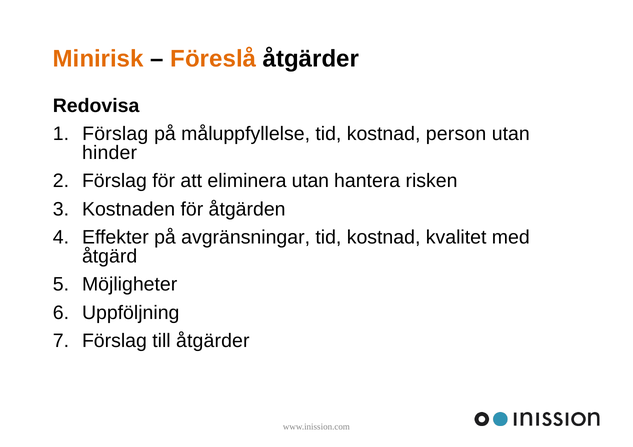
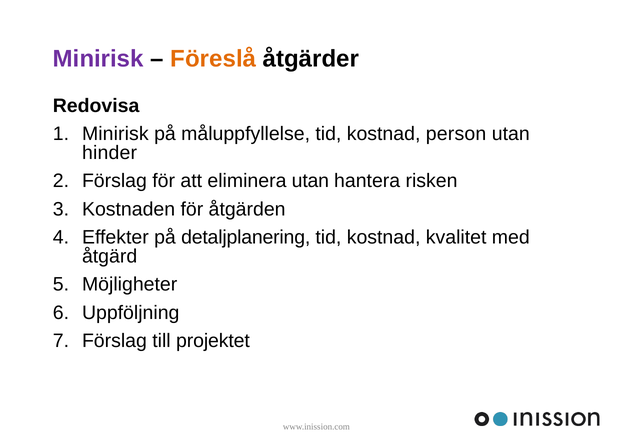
Minirisk colour: orange -> purple (98, 59)
Förslag: Förslag -> Minirisk (115, 134)
avgränsningar: avgränsningar -> detaljplanering (246, 238)
till åtgärder: åtgärder -> projektet (213, 341)
